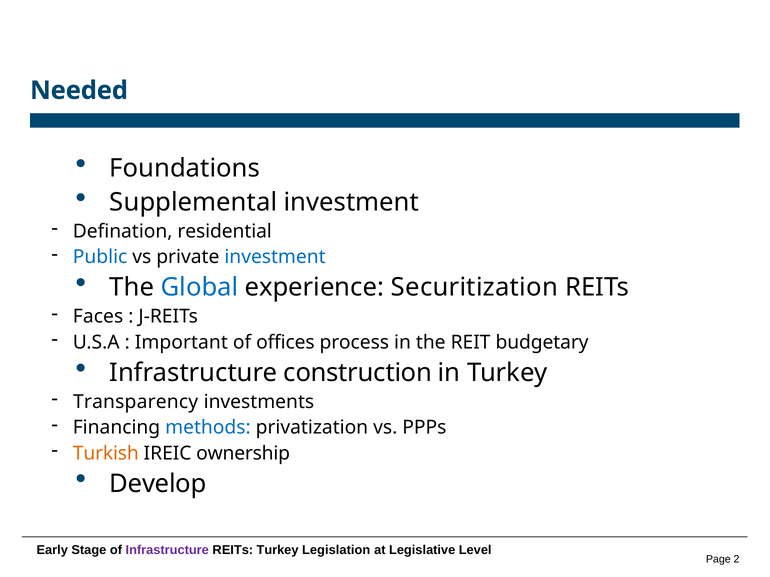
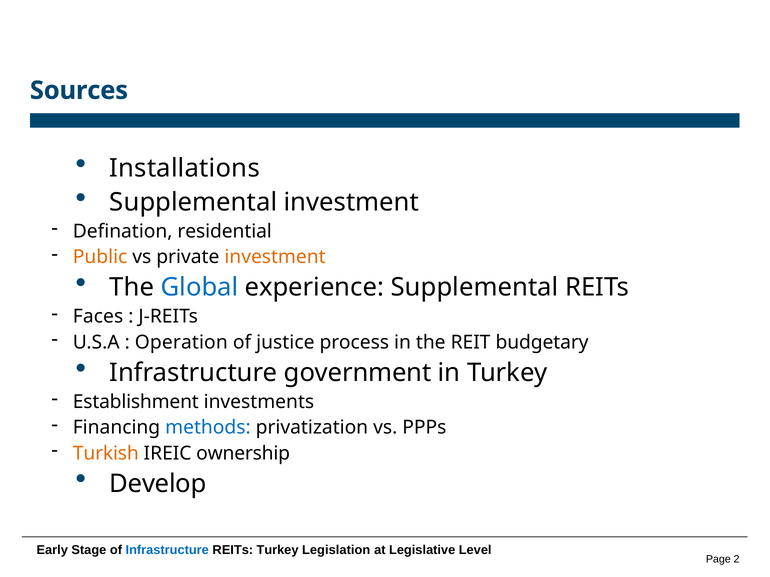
Needed: Needed -> Sources (79, 91)
Foundations: Foundations -> Installations (185, 168)
Public colour: blue -> orange (100, 257)
investment colour: blue -> orange (275, 257)
experience Securitization: Securitization -> Supplemental (475, 288)
Important: Important -> Operation (181, 343)
offices: offices -> justice (285, 343)
construction: construction -> government (358, 373)
Transparency: Transparency -> Establishment (136, 402)
Infrastructure colour: purple -> blue (167, 550)
